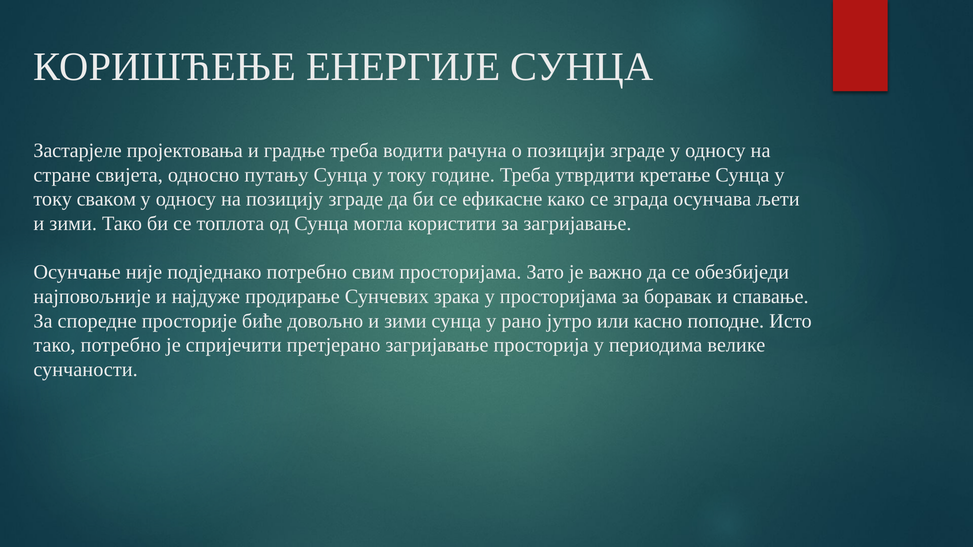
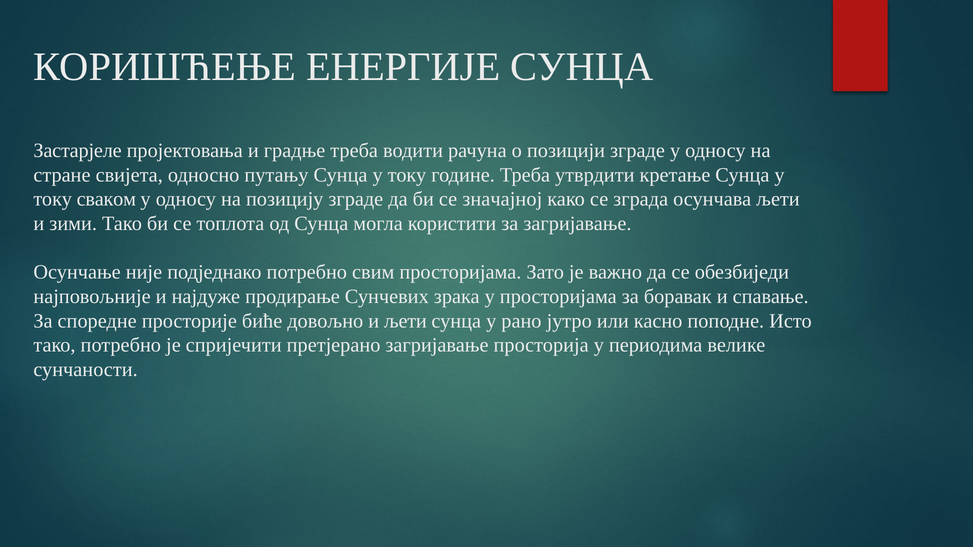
ефикасне: ефикасне -> значајној (502, 199)
довољно и зими: зими -> љети (405, 321)
